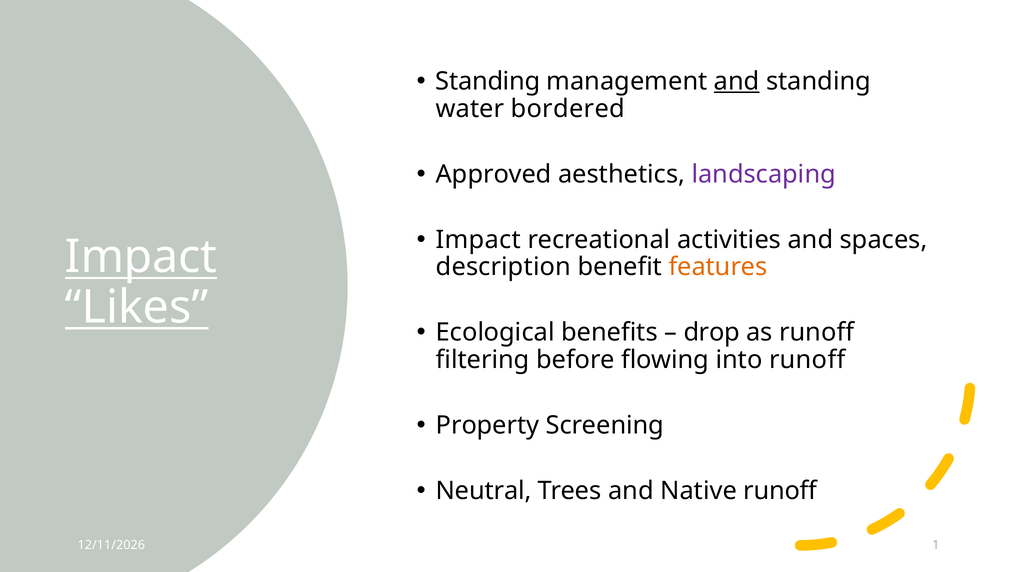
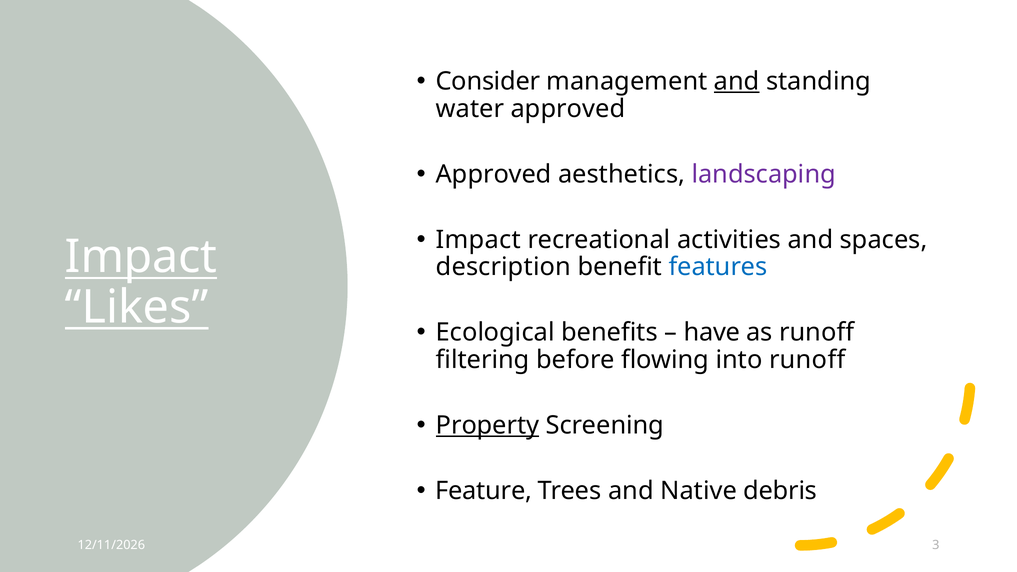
Standing: Standing -> Consider (488, 81)
water bordered: bordered -> approved (568, 109)
features colour: orange -> blue (718, 267)
drop: drop -> have (712, 333)
Property underline: none -> present (488, 425)
Neutral: Neutral -> Feature (484, 491)
Native runoff: runoff -> debris (780, 491)
1: 1 -> 3 (936, 545)
